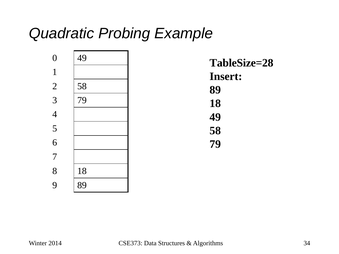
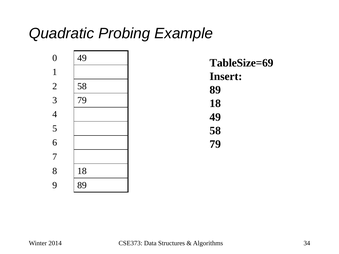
TableSize=28: TableSize=28 -> TableSize=69 (241, 63)
